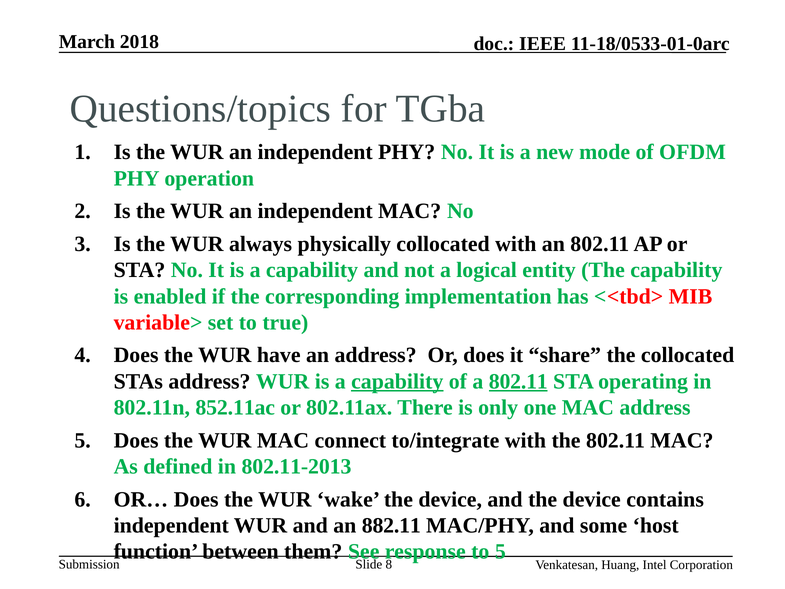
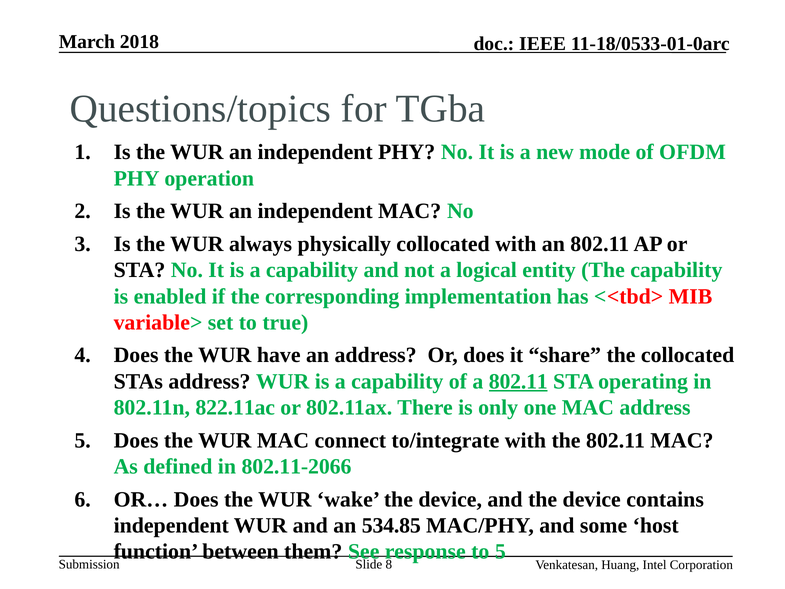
capability underline: present -> none (397, 381)
852.11ac: 852.11ac -> 822.11ac (235, 407)
802.11-2013: 802.11-2013 -> 802.11-2066 (296, 466)
882.11: 882.11 -> 534.85 (391, 525)
